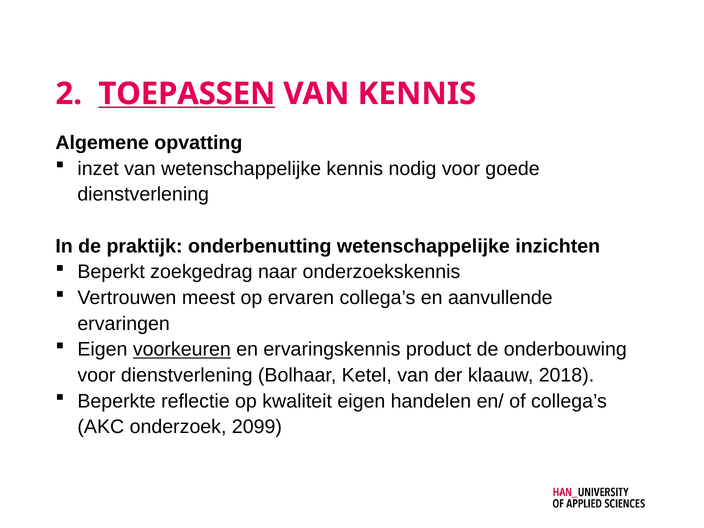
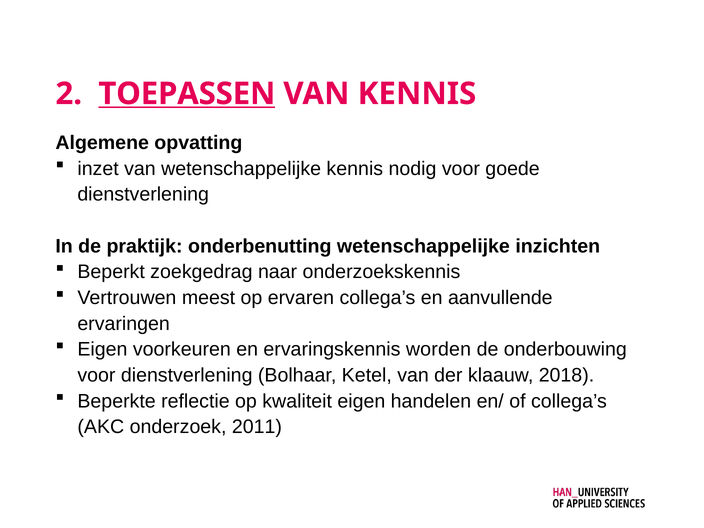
voorkeuren underline: present -> none (182, 349)
product: product -> worden (438, 349)
2099: 2099 -> 2011 (257, 427)
